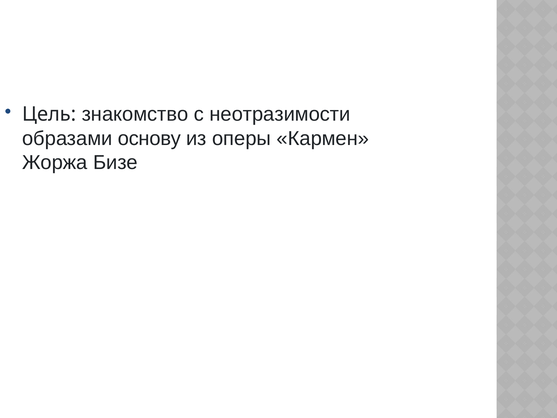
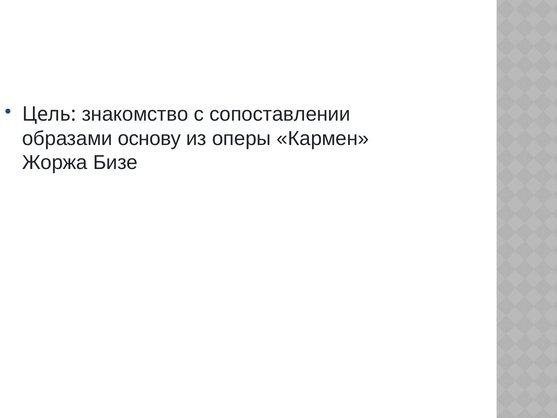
неотразимости: неотразимости -> сопоставлении (280, 114)
